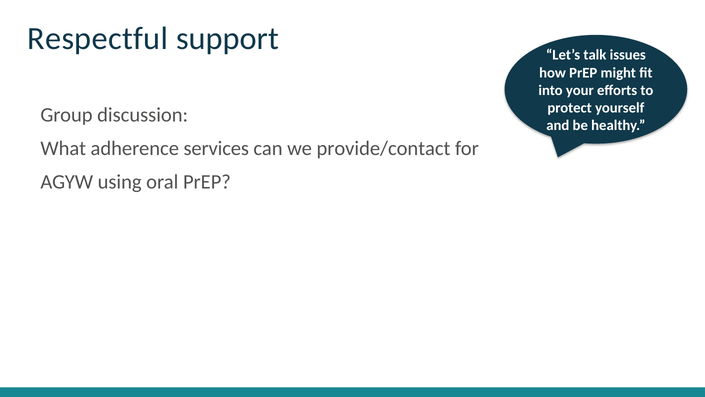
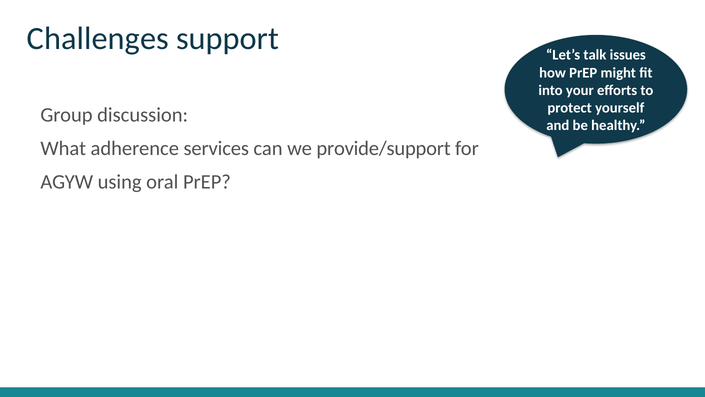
Respectful: Respectful -> Challenges (98, 38)
provide/contact: provide/contact -> provide/support (384, 148)
